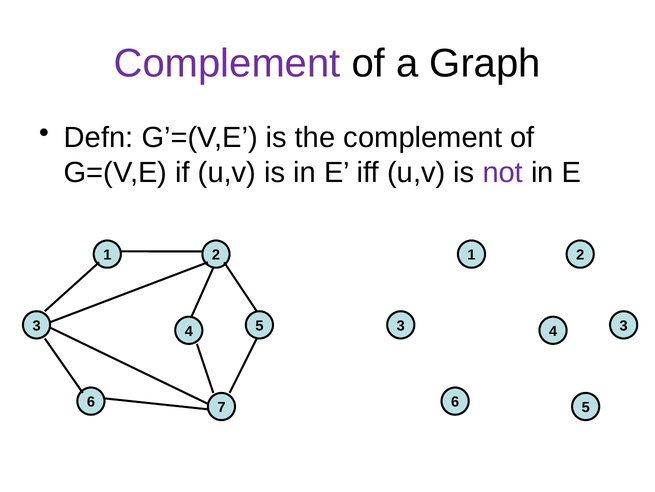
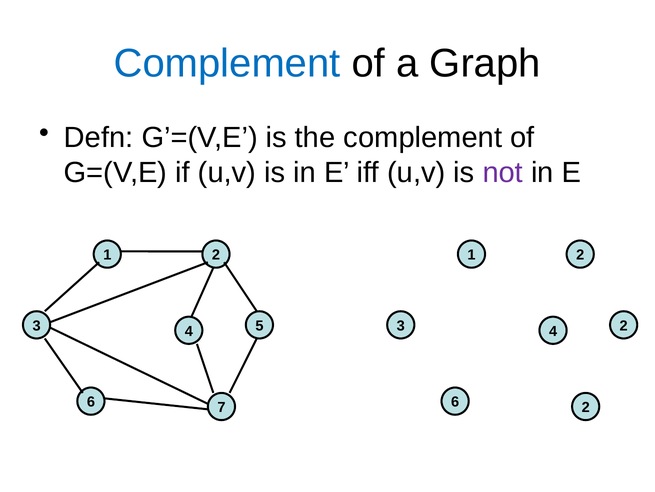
Complement colour: purple -> blue (227, 63)
4 3: 3 -> 2 (624, 325)
6 5: 5 -> 2 (586, 407)
